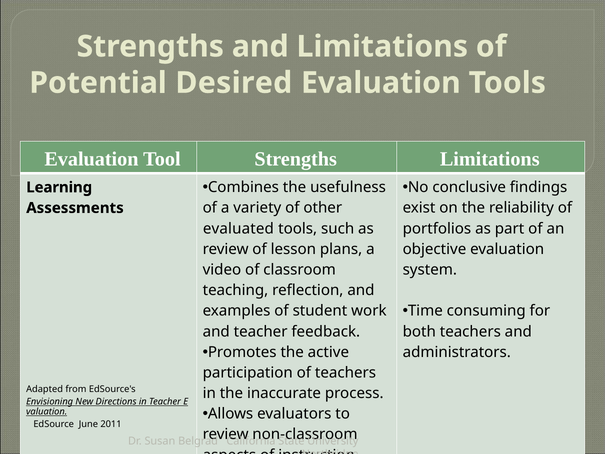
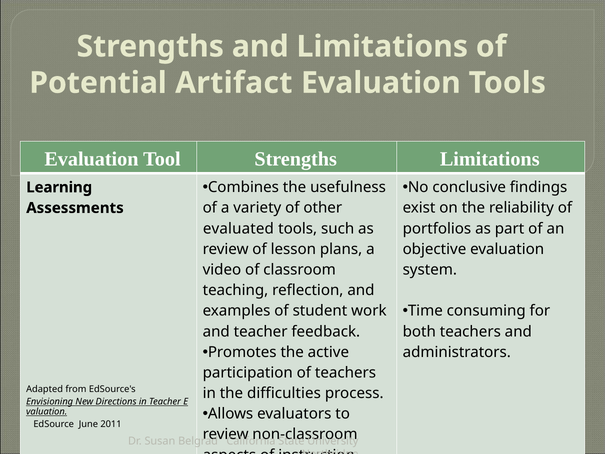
Desired: Desired -> Artifact (234, 83)
inaccurate: inaccurate -> difficulties (284, 393)
